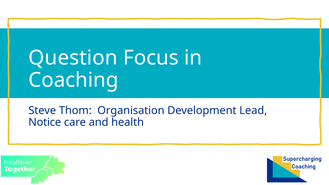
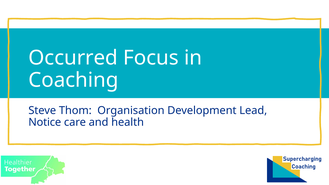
Question: Question -> Occurred (73, 58)
